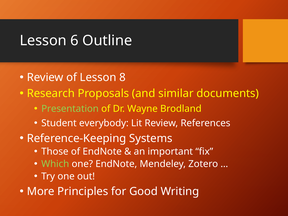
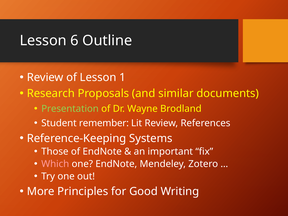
8: 8 -> 1 (122, 77)
everybody: everybody -> remember (104, 123)
Which colour: light green -> pink (55, 164)
